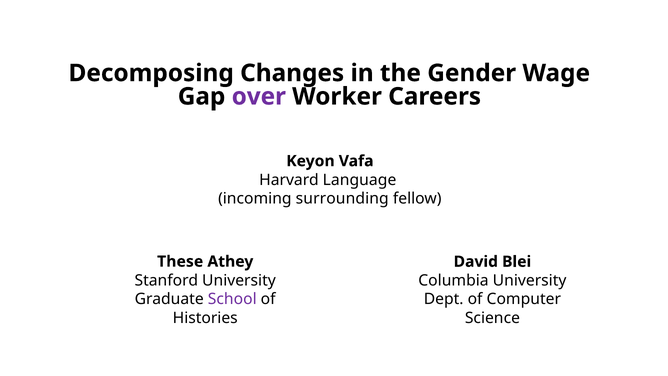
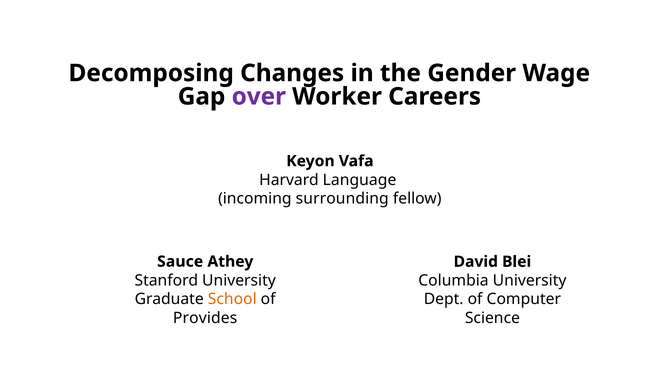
These: These -> Sauce (180, 261)
School colour: purple -> orange (232, 299)
Histories: Histories -> Provides (205, 318)
